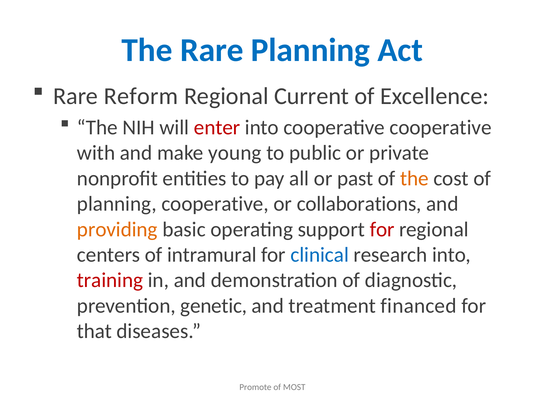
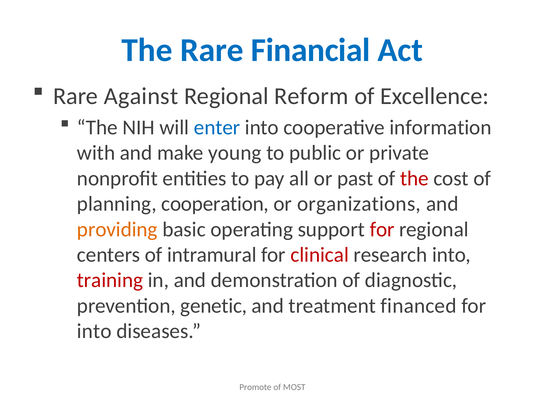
Rare Planning: Planning -> Financial (311, 50)
Reform: Reform -> Against (141, 96)
Current: Current -> Reform (311, 96)
enter colour: red -> blue (217, 127)
cooperative cooperative: cooperative -> information (441, 127)
the colour: orange -> red (414, 178)
planning cooperative: cooperative -> cooperation (215, 204)
collaborations: collaborations -> organizations (359, 204)
clinical colour: blue -> red (320, 255)
that: that -> into (94, 331)
